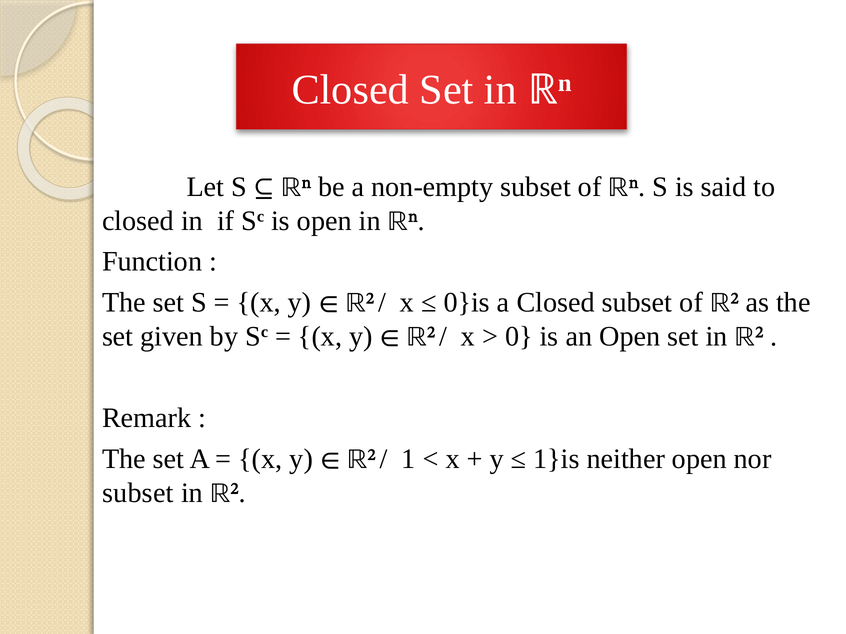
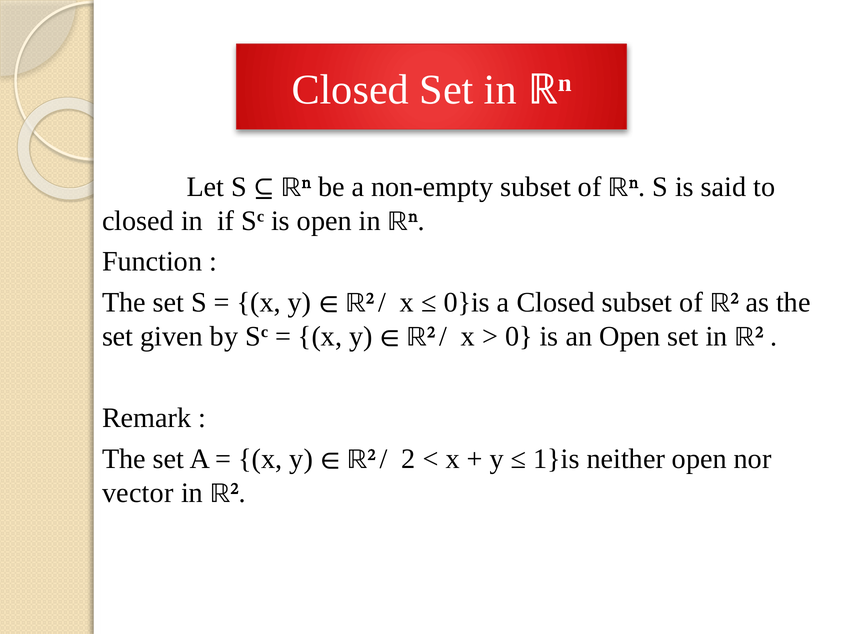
1: 1 -> 2 (409, 459)
subset: subset -> vector (138, 493)
